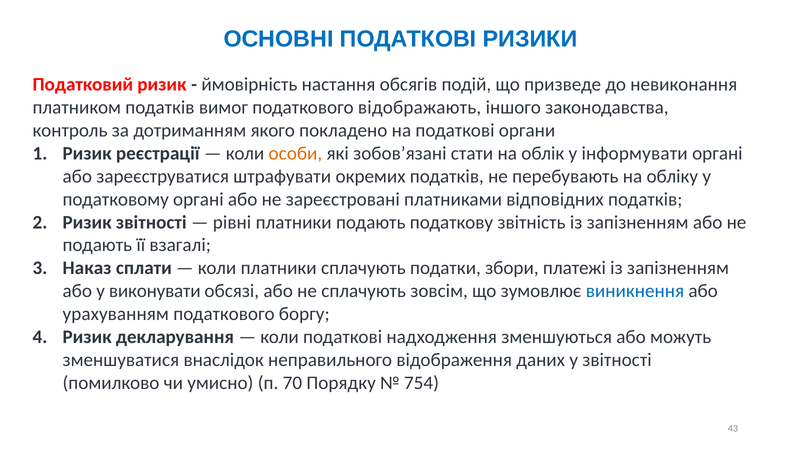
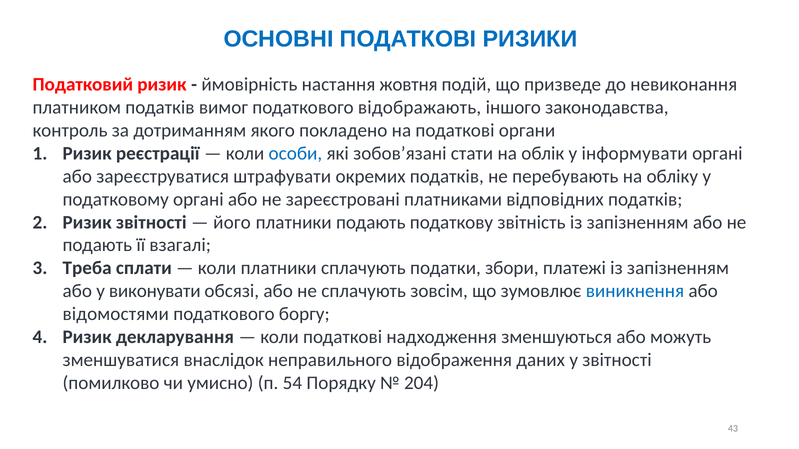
обсягів: обсягів -> жовтня (409, 85)
особи colour: orange -> blue (295, 154)
рівні: рівні -> його (232, 222)
Наказ: Наказ -> Треба (87, 268)
урахуванням: урахуванням -> відомостями (116, 314)
70: 70 -> 54 (292, 383)
754: 754 -> 204 (421, 383)
